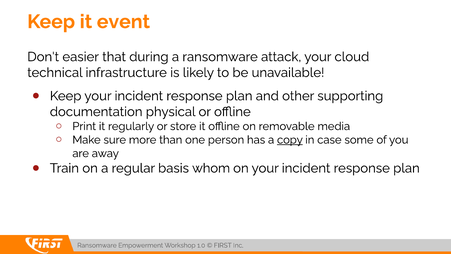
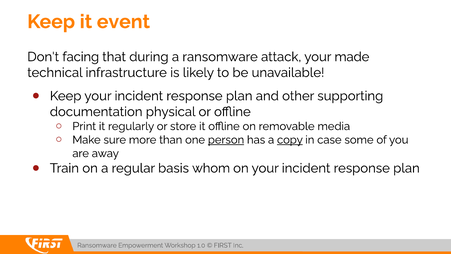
easier: easier -> facing (81, 57)
cloud: cloud -> made (352, 57)
person underline: none -> present (226, 140)
